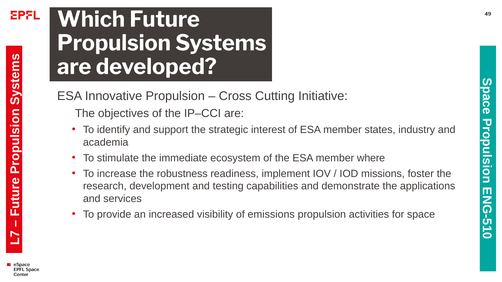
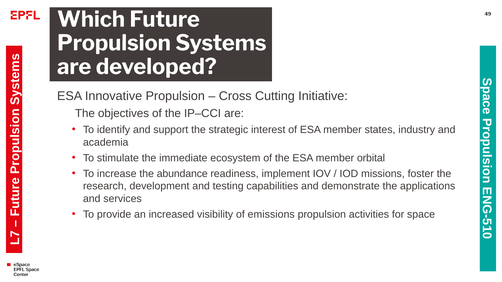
where: where -> orbital (371, 158)
robustness: robustness -> abundance (182, 174)
